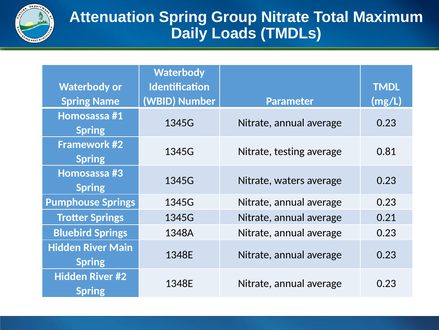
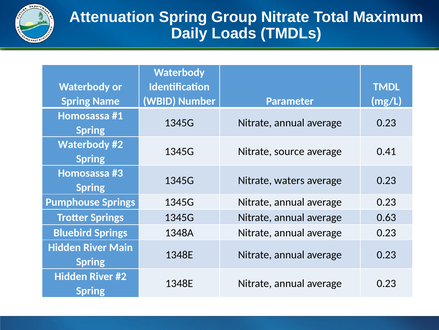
Framework: Framework -> Waterbody (84, 144)
testing: testing -> source (289, 151)
0.81: 0.81 -> 0.41 (386, 151)
0.21: 0.21 -> 0.63 (386, 217)
